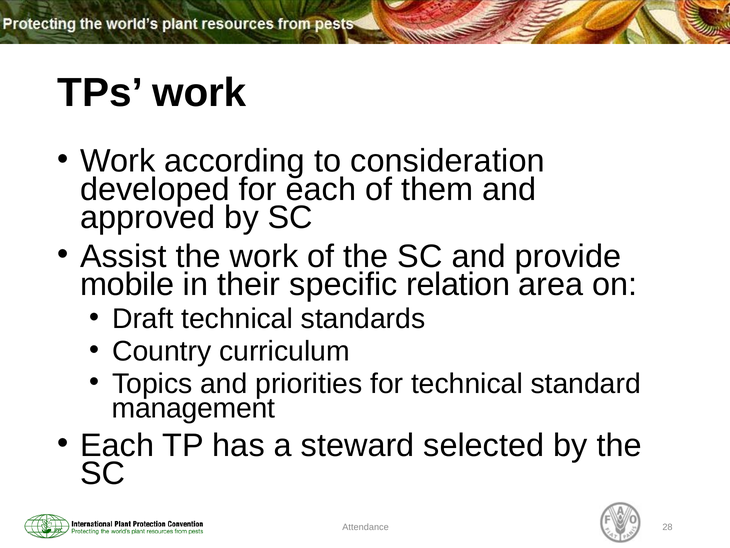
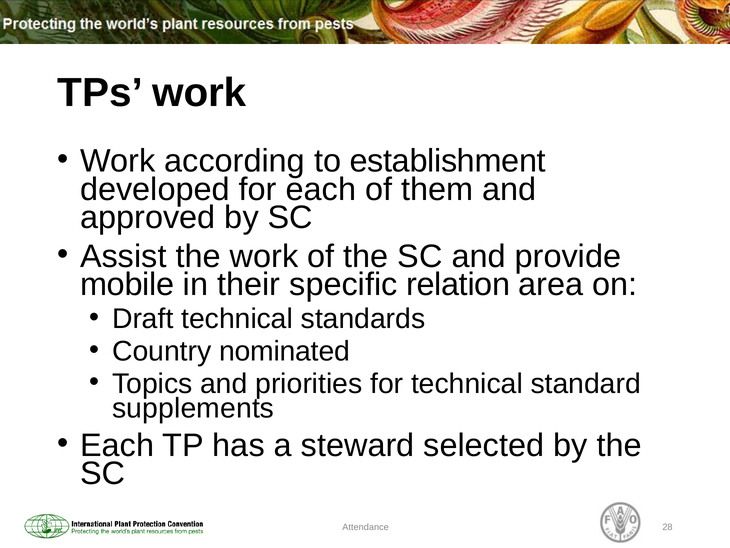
consideration: consideration -> establishment (448, 161)
curriculum: curriculum -> nominated (285, 351)
management: management -> supplements (193, 408)
